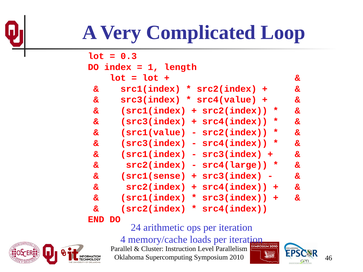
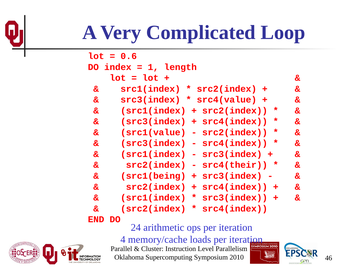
0.3: 0.3 -> 0.6 (129, 56)
src4(large: src4(large -> src4(their (235, 165)
src1(sense: src1(sense -> src1(being (153, 176)
